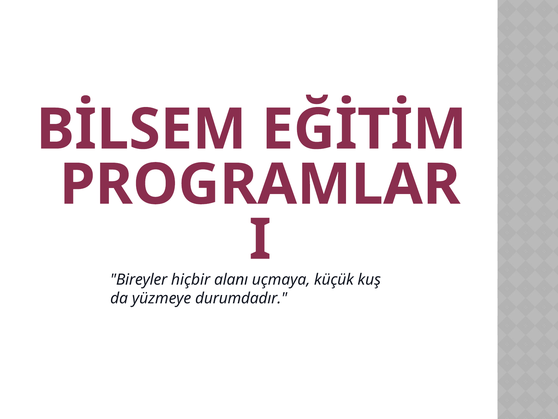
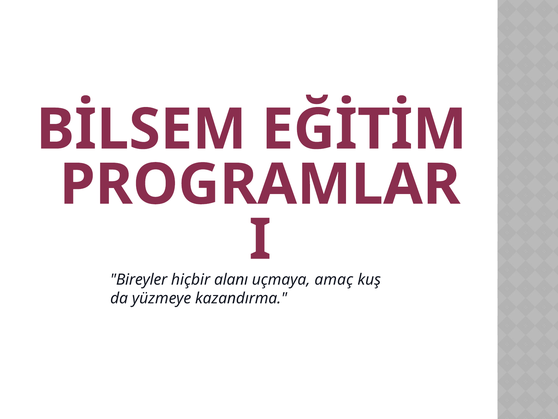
küçük: küçük -> amaç (334, 279)
durumdadır: durumdadır -> kazandırma (241, 298)
